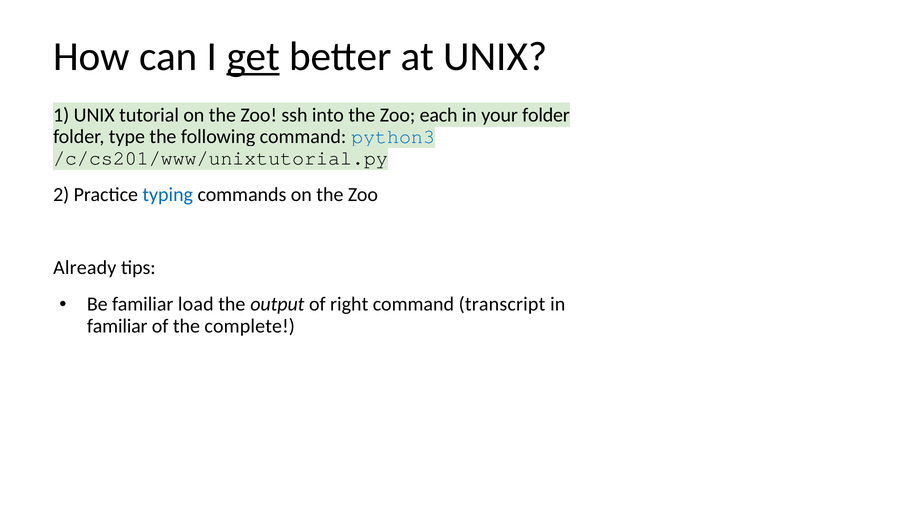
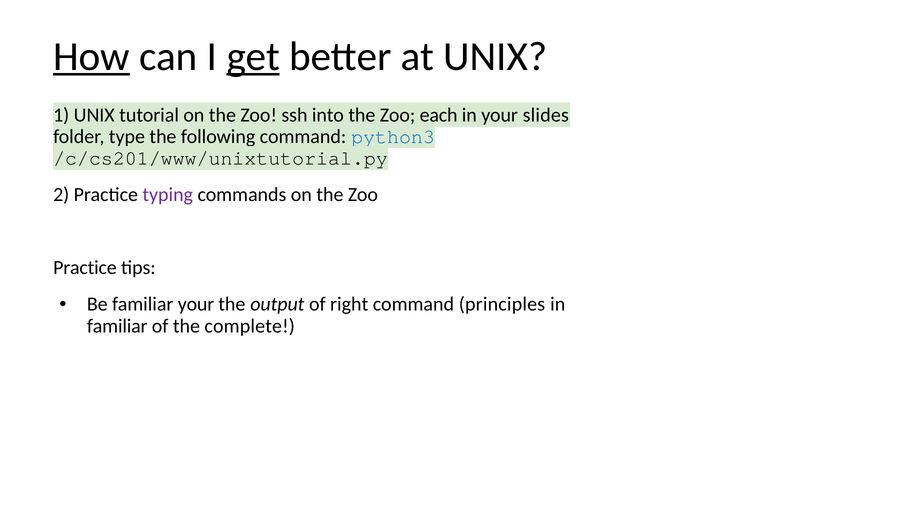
How underline: none -> present (92, 57)
your folder: folder -> slides (546, 115)
typing colour: blue -> purple (168, 195)
Already: Already -> Practice (85, 268)
familiar load: load -> your (196, 305)
transcript: transcript -> principles (502, 305)
